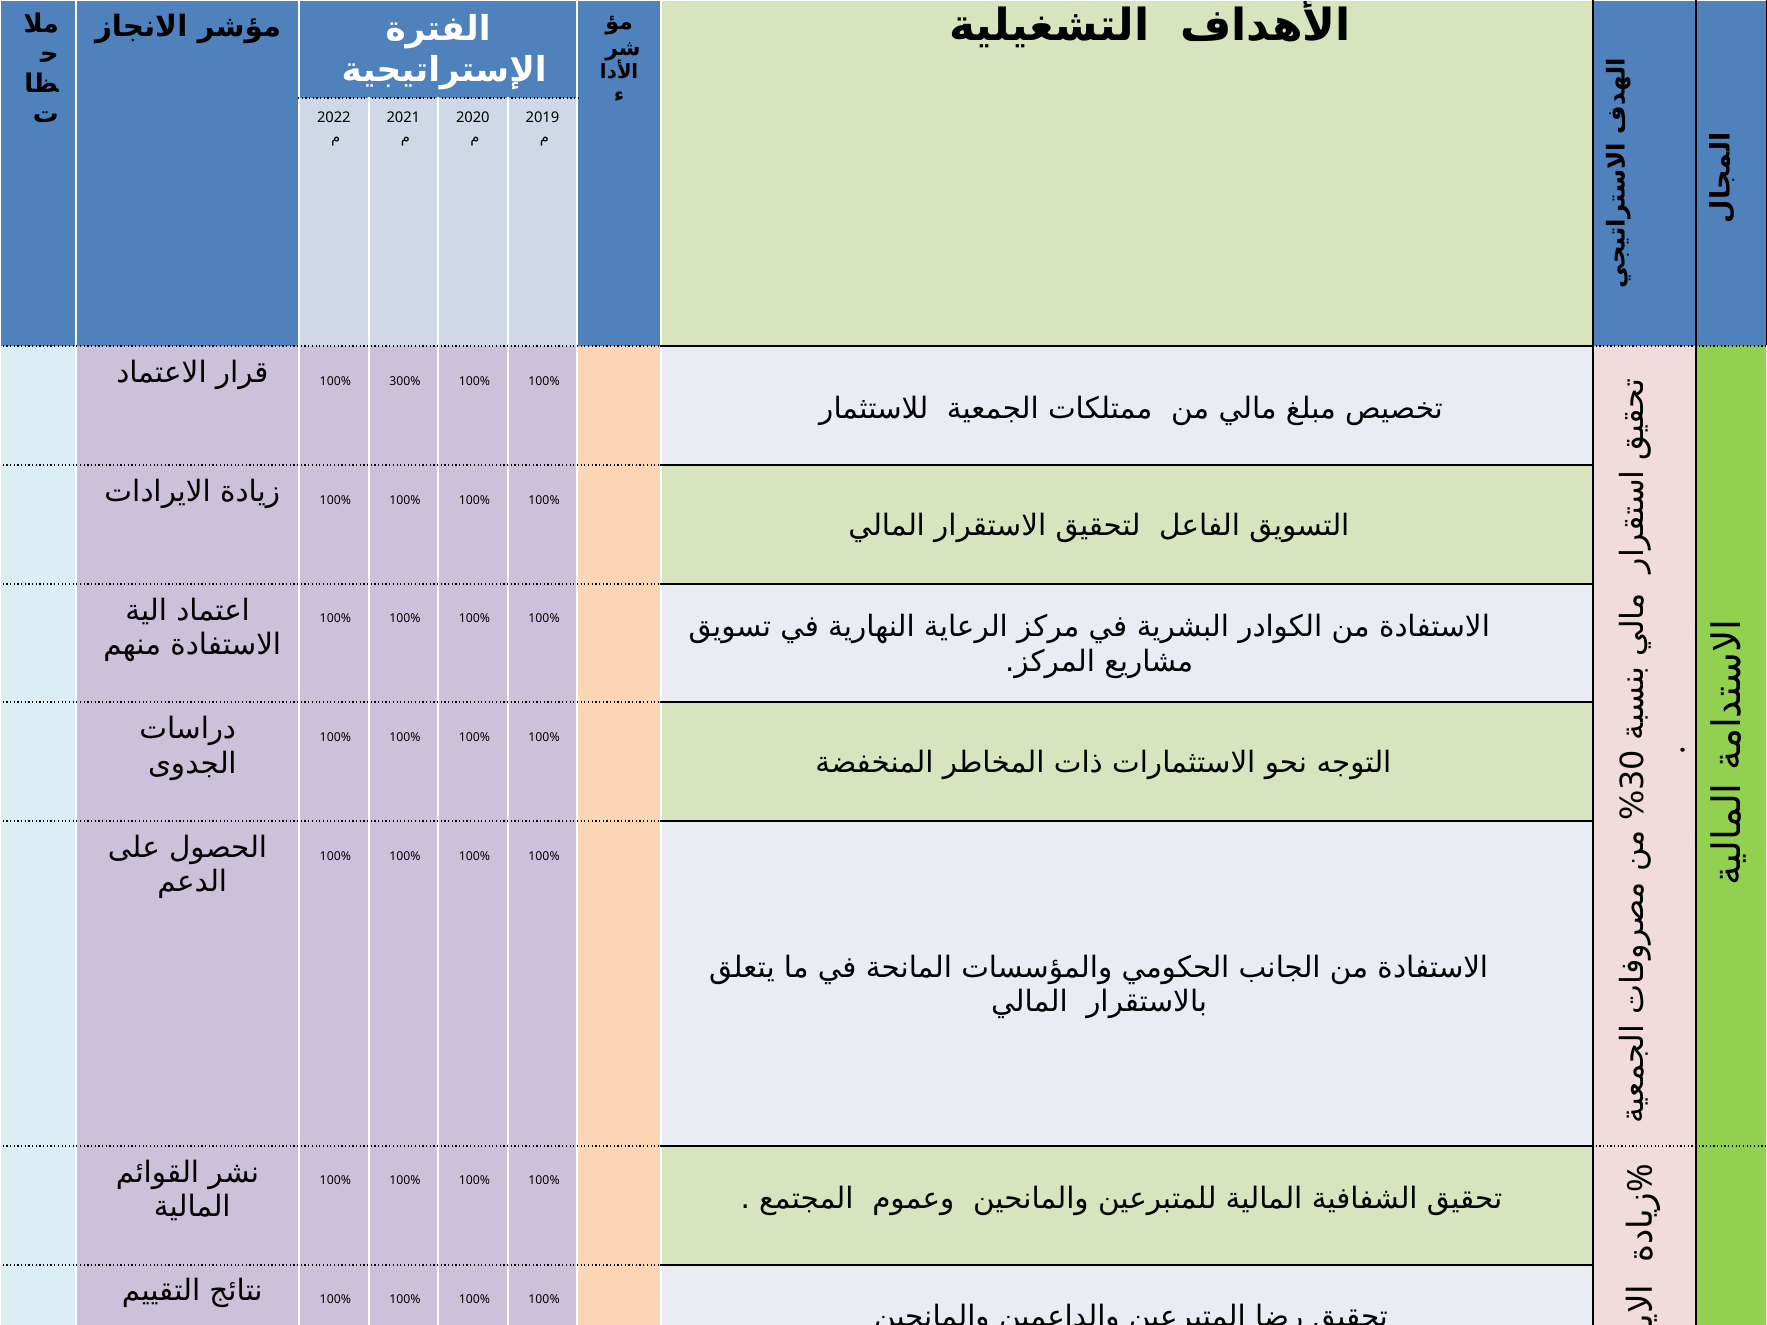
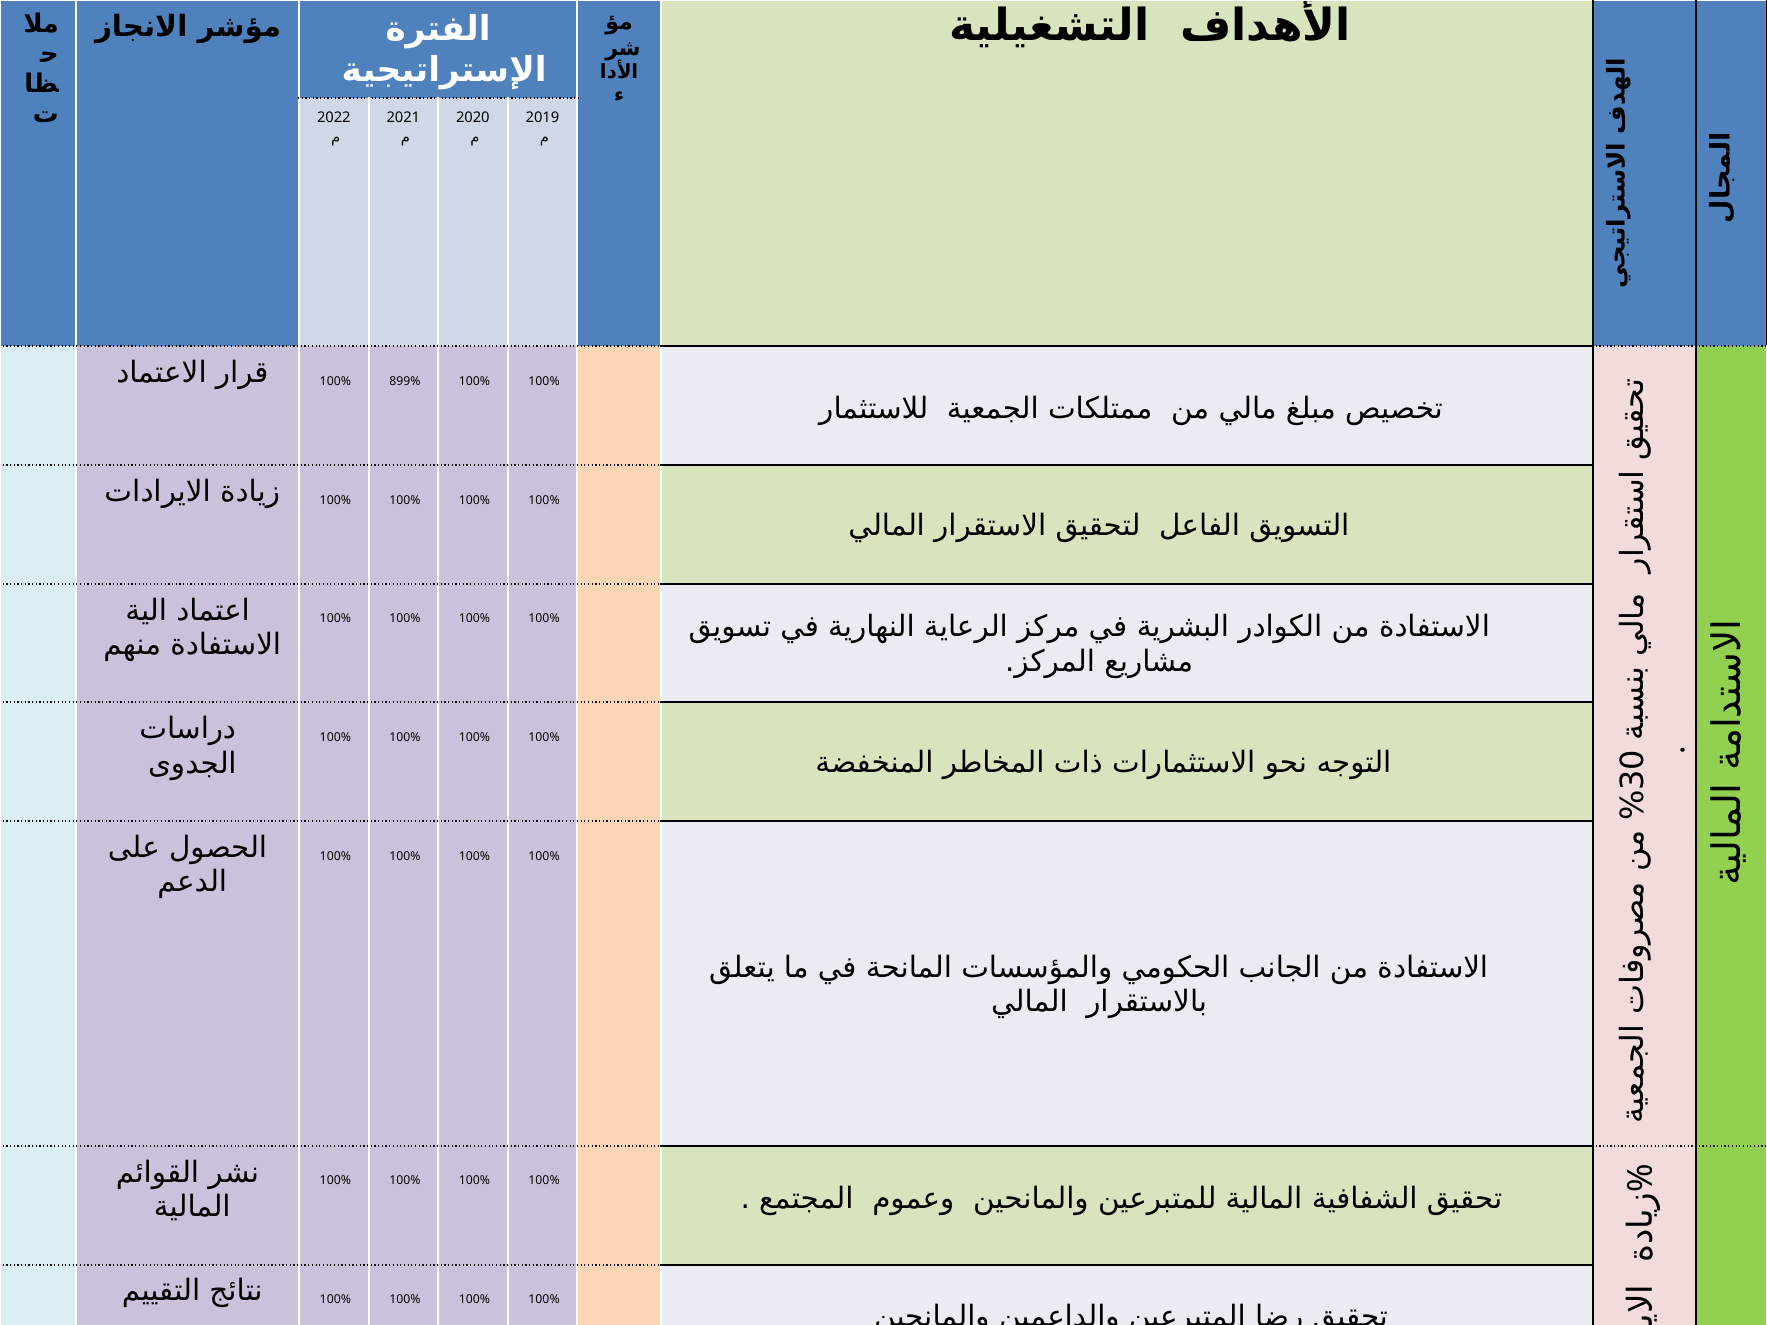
300%: 300% -> 899% (405, 381)
